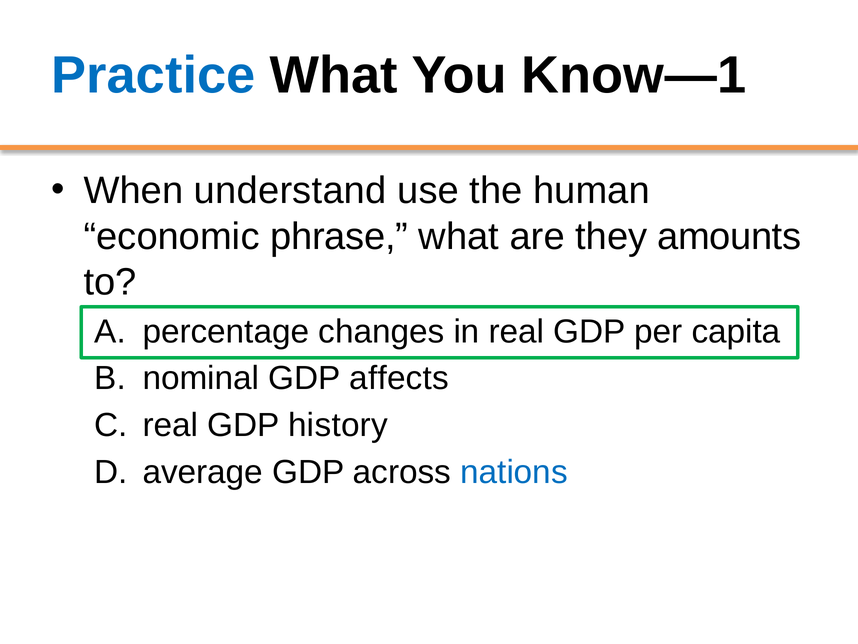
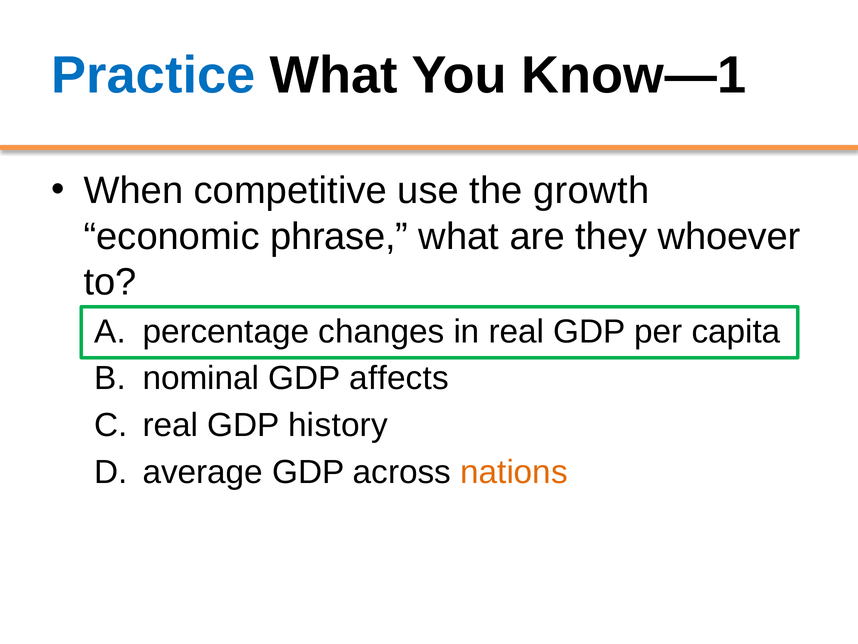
understand: understand -> competitive (290, 191)
human: human -> growth (591, 191)
amounts: amounts -> whoever (729, 236)
nations colour: blue -> orange (514, 472)
